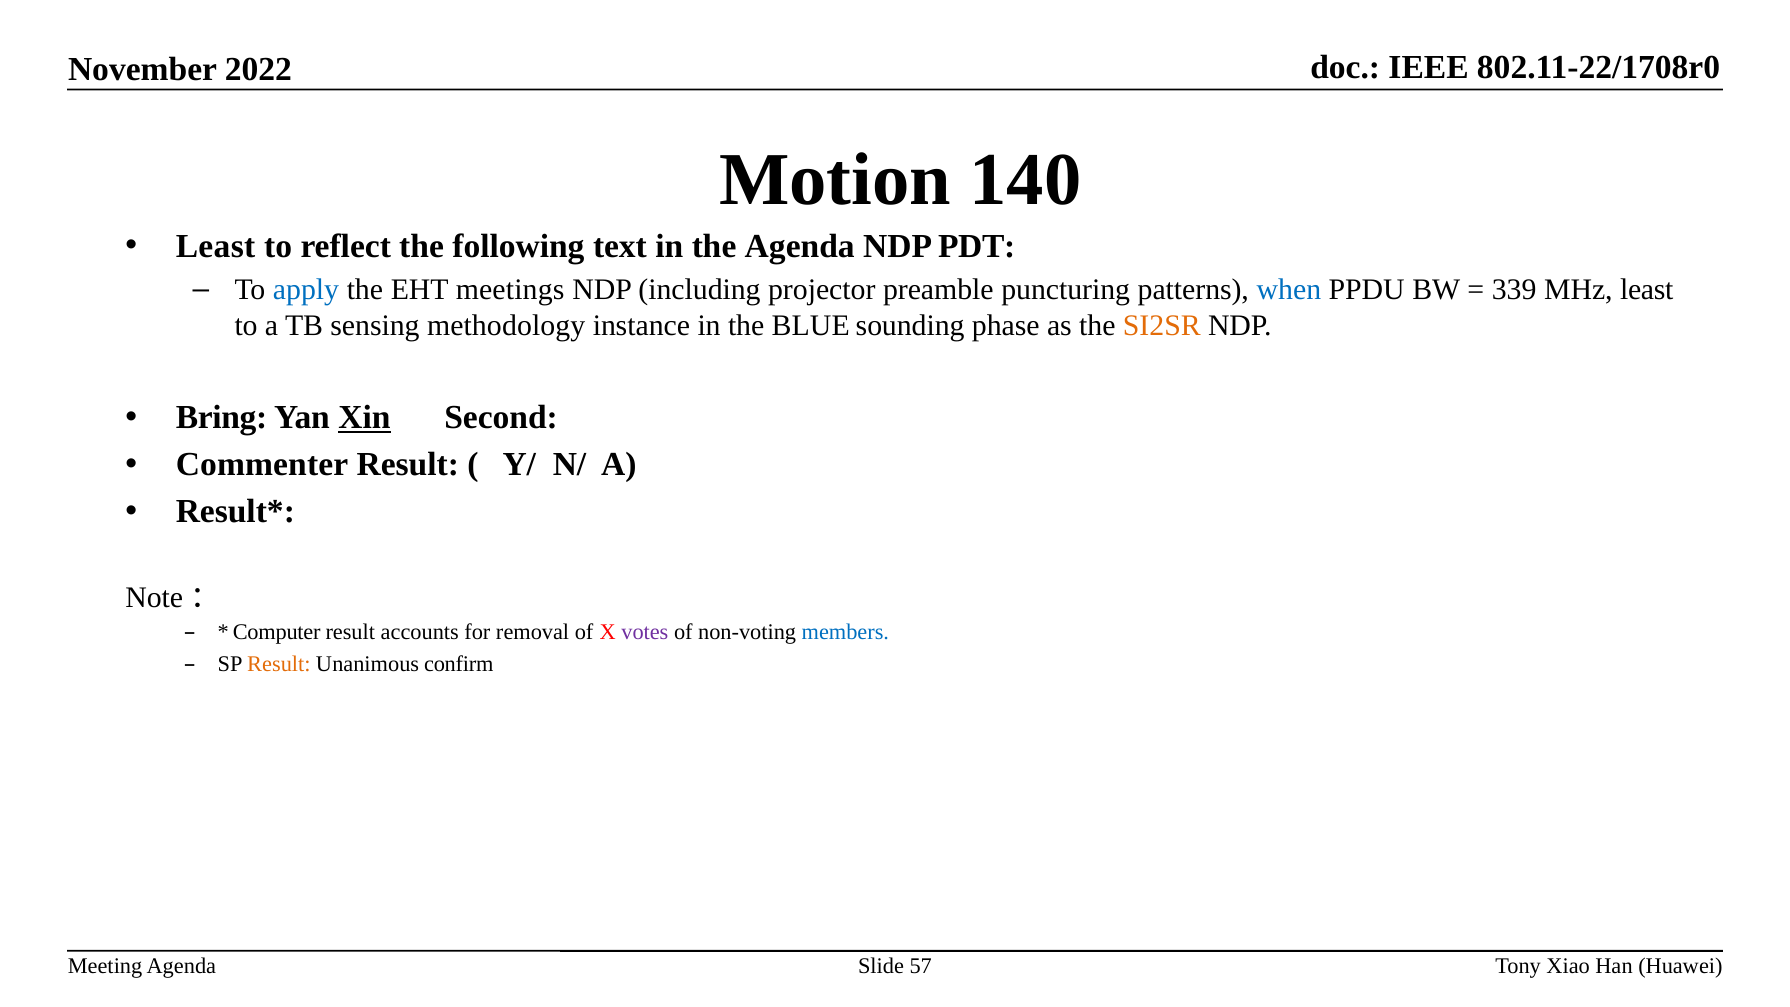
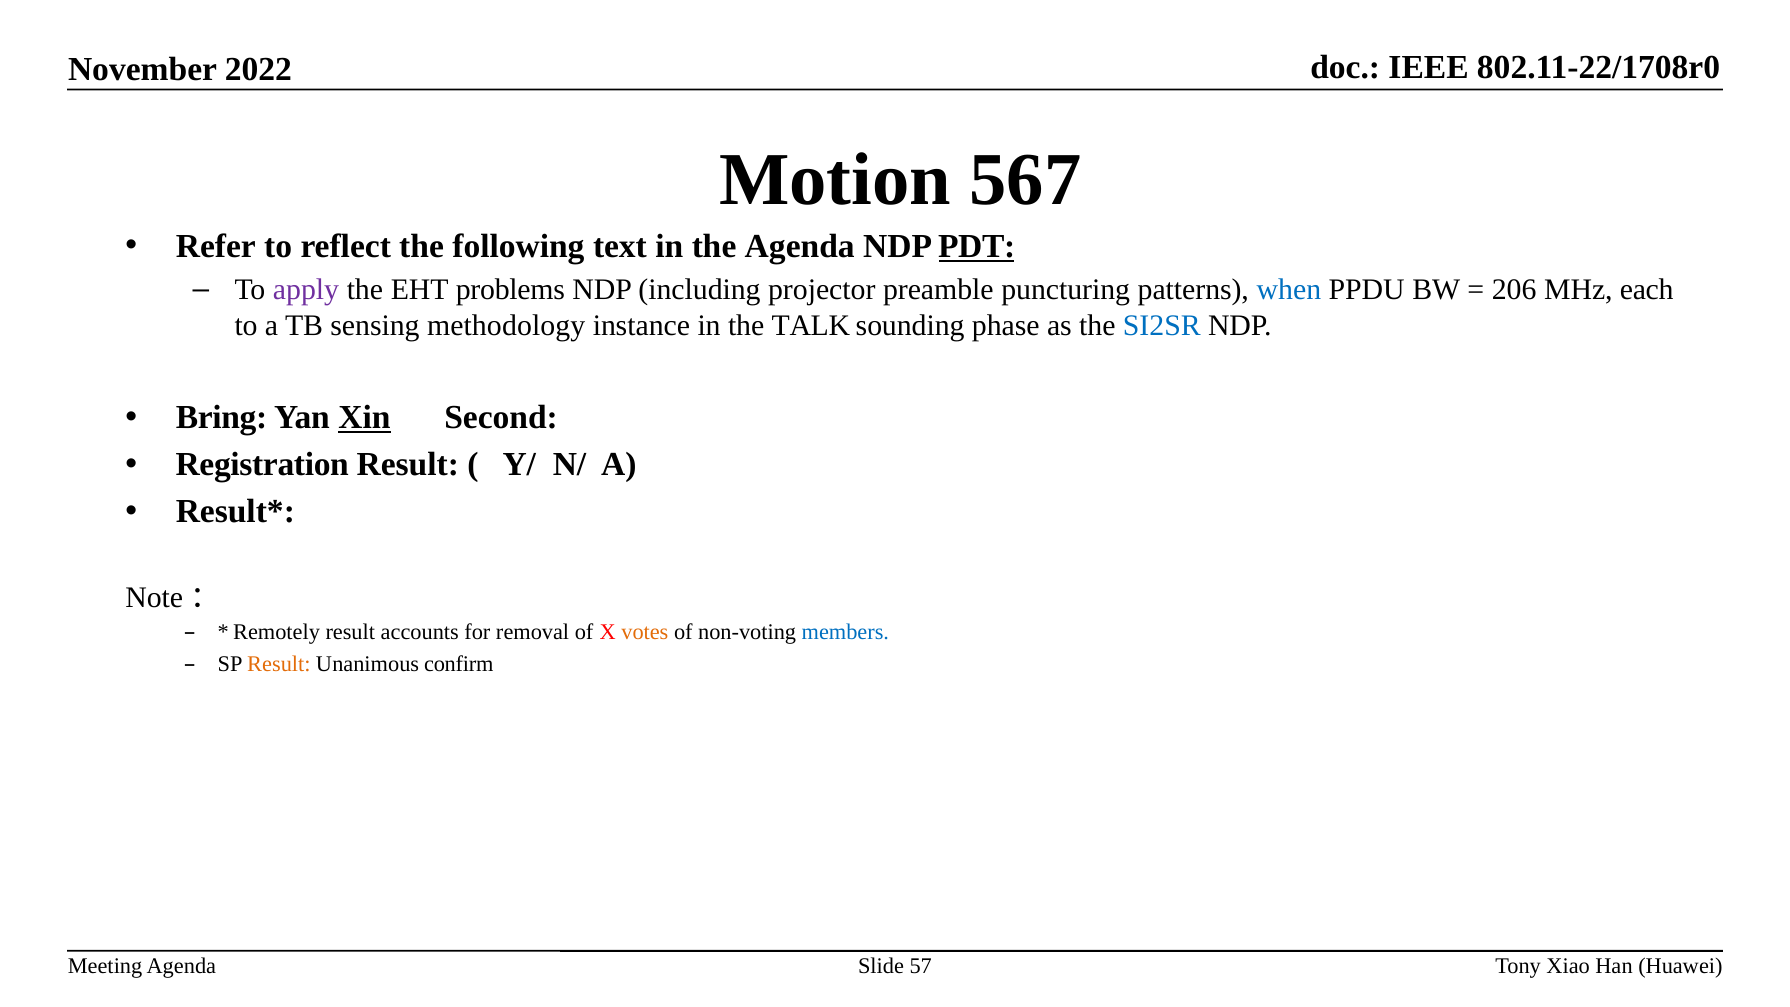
140: 140 -> 567 (1026, 180)
Least: Least -> Refer (216, 246)
PDT underline: none -> present (977, 246)
apply colour: blue -> purple (306, 290)
meetings: meetings -> problems (510, 290)
339: 339 -> 206 (1514, 290)
MHz least: least -> each (1647, 290)
BLUE: BLUE -> TALK (811, 326)
SI2SR colour: orange -> blue (1162, 326)
Commenter: Commenter -> Registration (262, 465)
Computer: Computer -> Remotely (277, 633)
votes colour: purple -> orange (645, 633)
